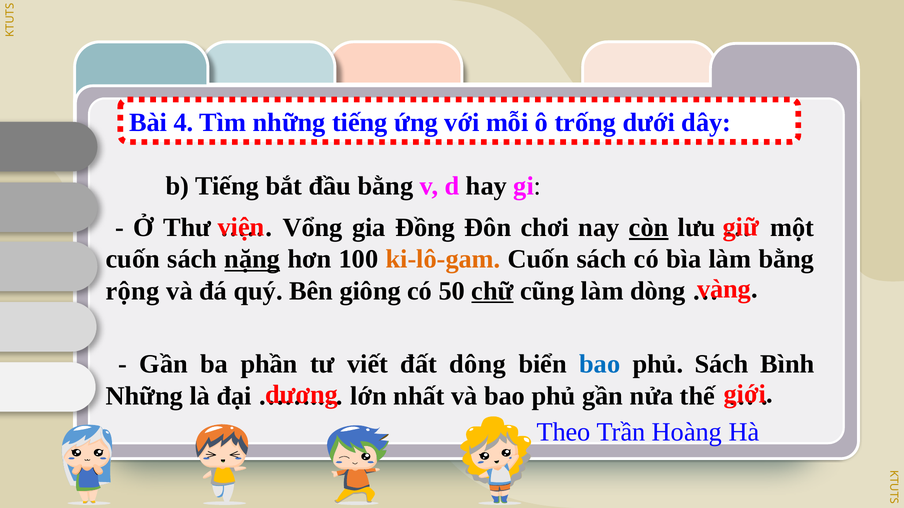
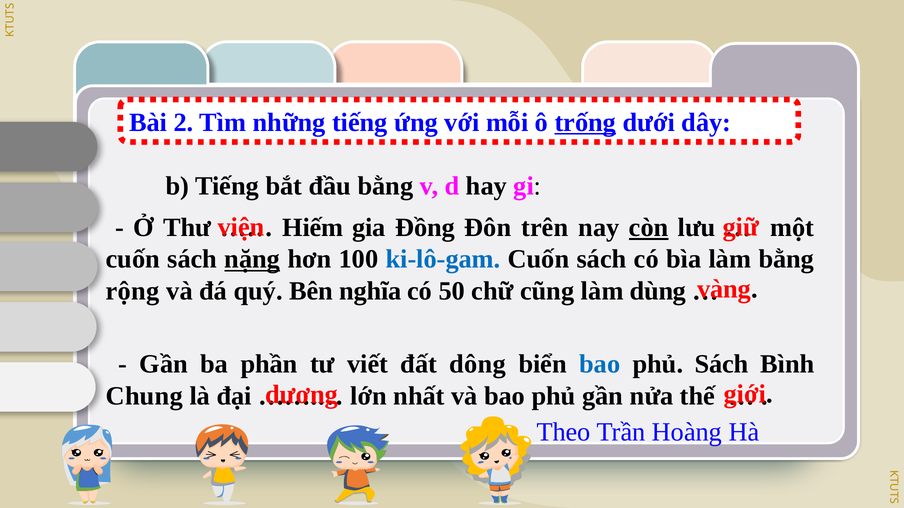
4: 4 -> 2 (183, 123)
trống underline: none -> present (585, 123)
Vổng: Vổng -> Hiếm (313, 228)
chơi: chơi -> trên (545, 228)
ki-lô-gam colour: orange -> blue (443, 260)
giông: giông -> nghĩa (370, 291)
chữ underline: present -> none (492, 291)
dòng: dòng -> dùng (658, 291)
Những: Những -> Chung (144, 396)
